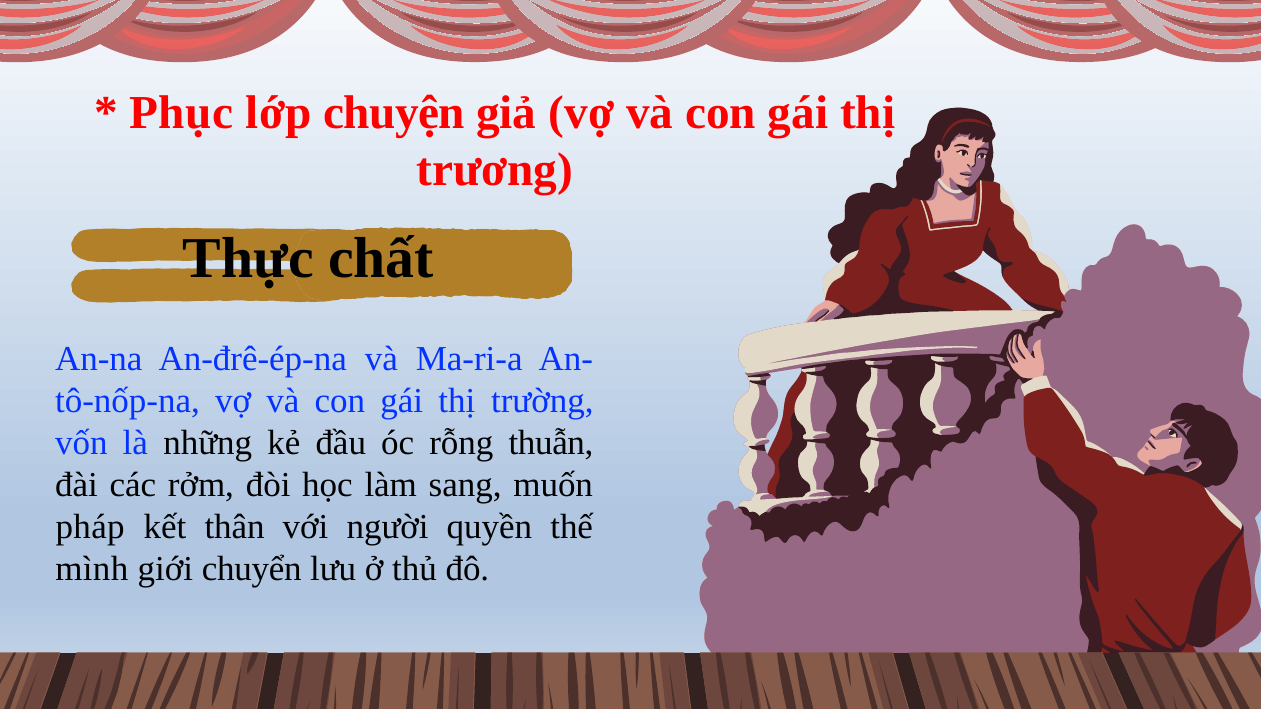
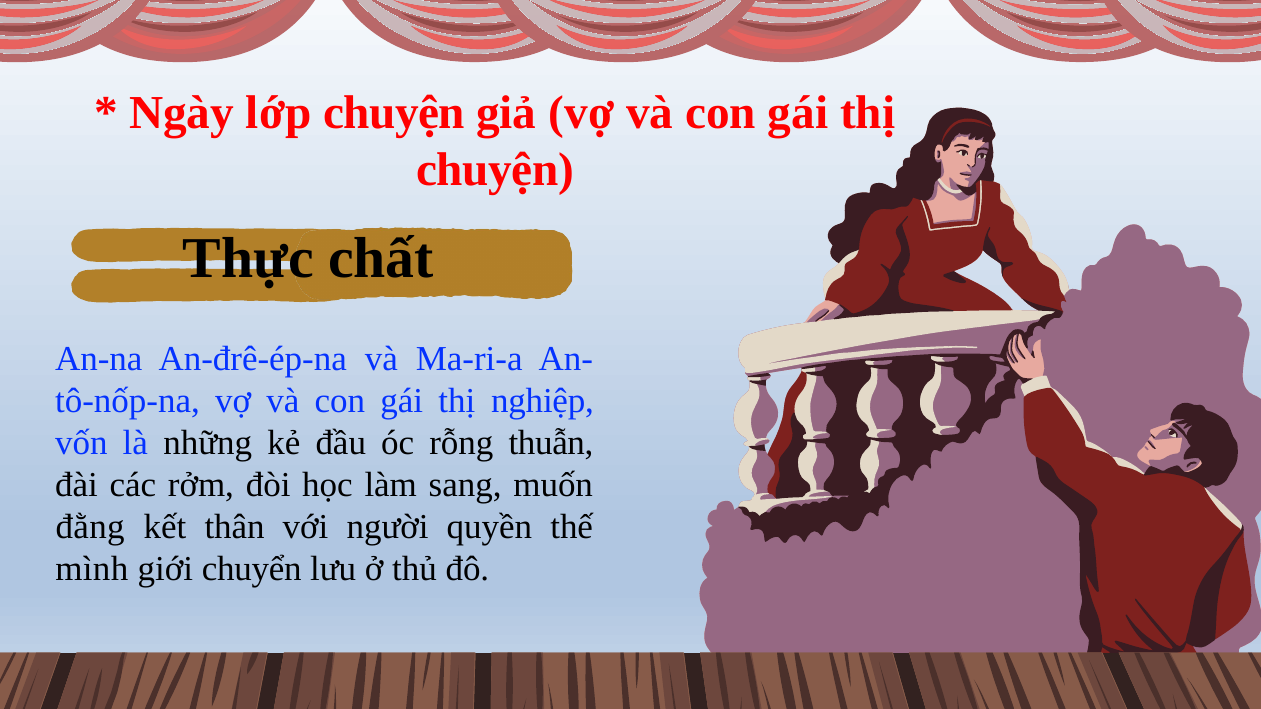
Phục: Phục -> Ngày (182, 113)
trương: trương -> chuyện (495, 170)
trường: trường -> nghiệp (542, 401)
pháp: pháp -> đằng (90, 527)
